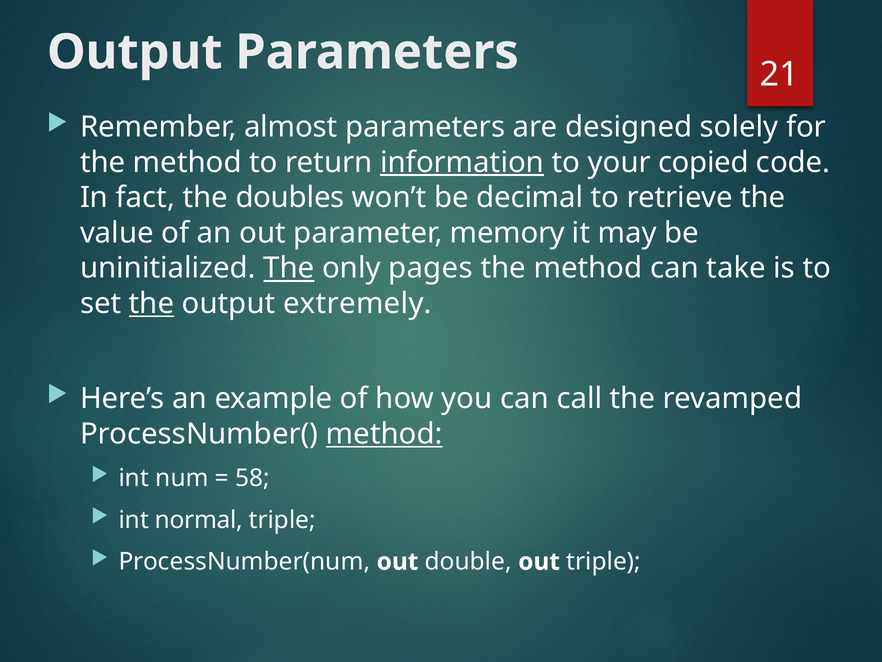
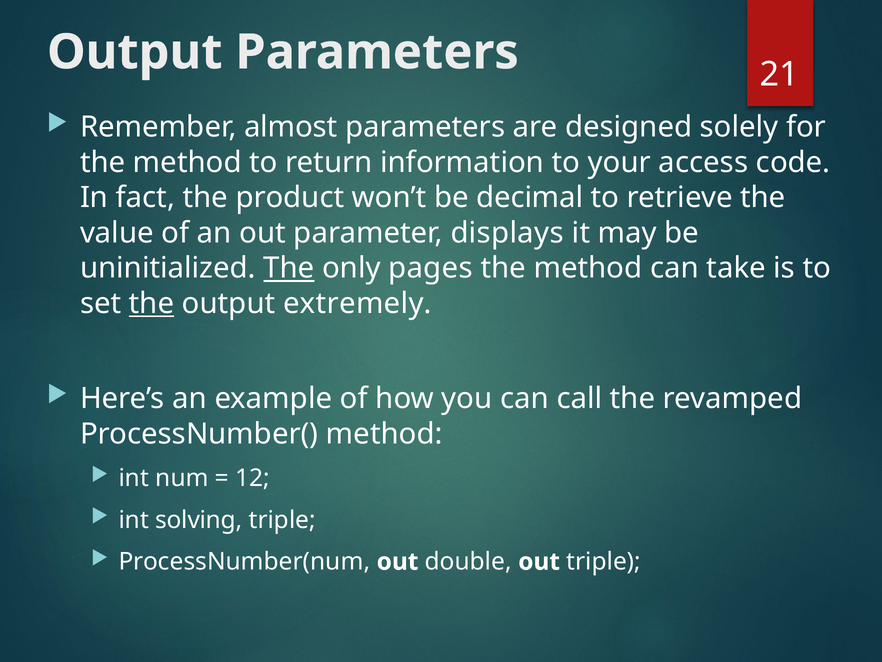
information underline: present -> none (462, 162)
copied: copied -> access (703, 162)
doubles: doubles -> product (290, 197)
memory: memory -> displays (507, 233)
method underline: present -> none (384, 434)
58: 58 -> 12 (253, 478)
normal: normal -> solving (199, 520)
